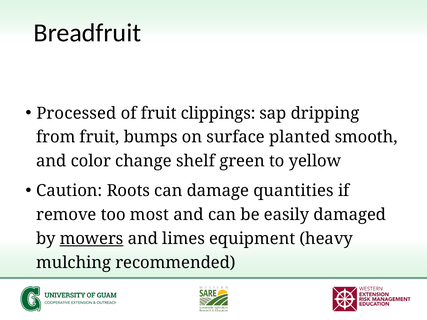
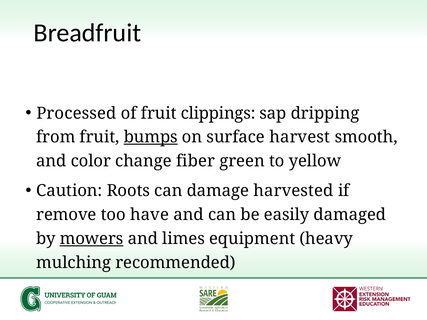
bumps underline: none -> present (151, 137)
planted: planted -> harvest (300, 137)
shelf: shelf -> fiber (196, 161)
quantities: quantities -> harvested (293, 191)
most: most -> have (150, 215)
